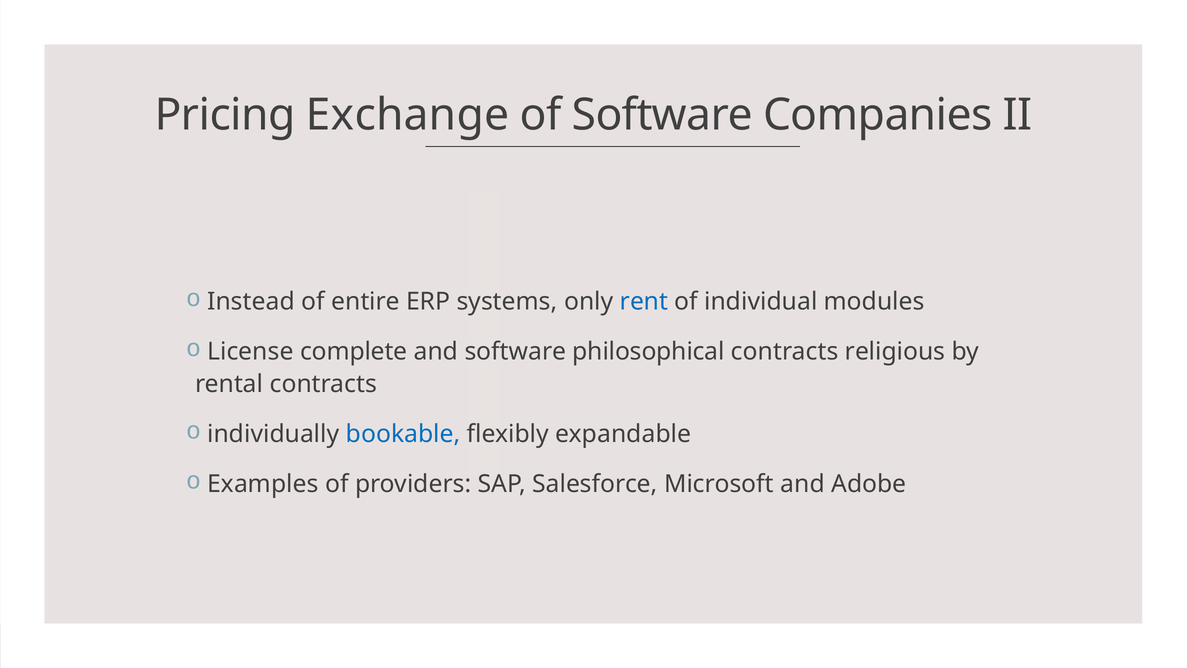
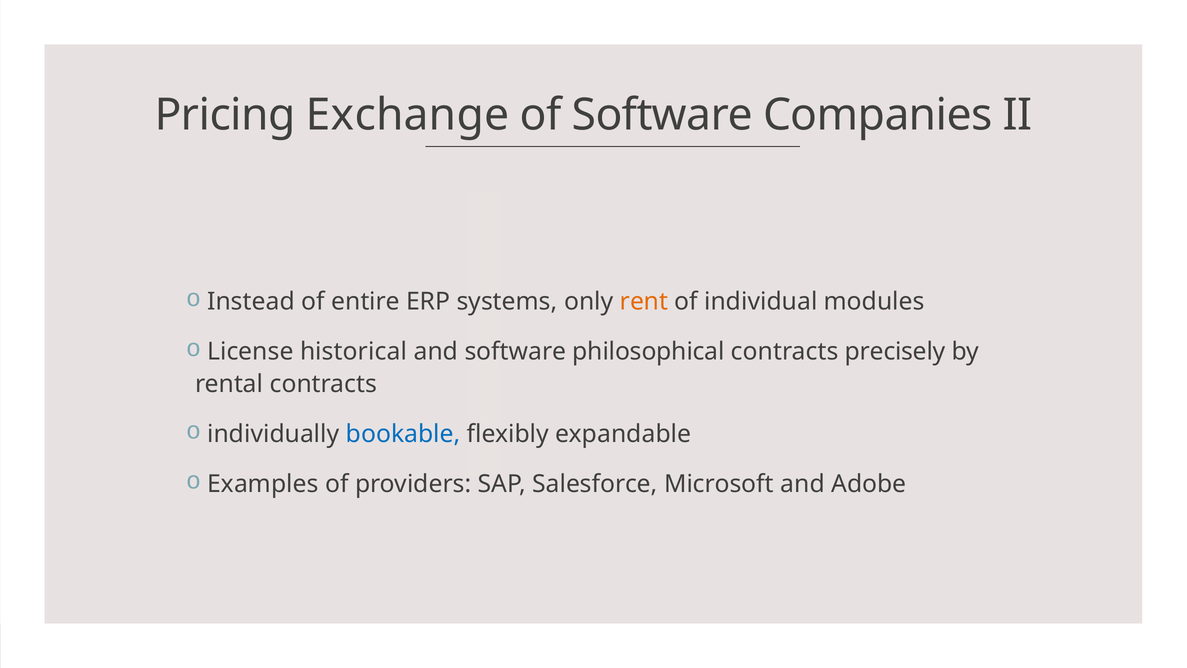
rent colour: blue -> orange (644, 301)
complete: complete -> historical (354, 351)
religious: religious -> precisely (895, 351)
